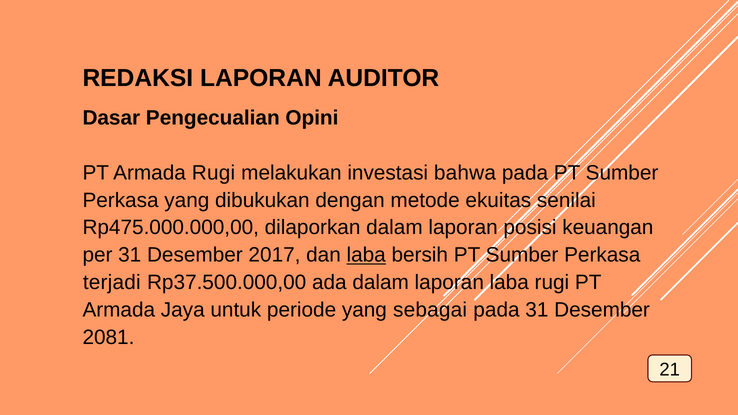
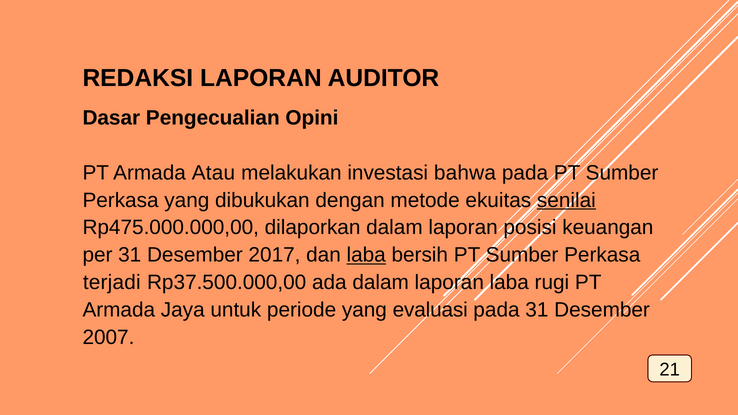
Armada Rugi: Rugi -> Atau (213, 173)
senilai underline: none -> present (566, 200)
sebagai: sebagai -> evaluasi (430, 310)
2081: 2081 -> 2007 (108, 337)
